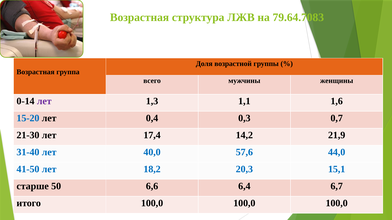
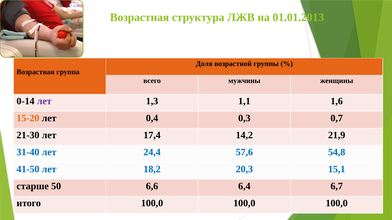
79.64.7083: 79.64.7083 -> 01.01.2013 (298, 17)
15-20 colour: blue -> orange (28, 118)
40,0: 40,0 -> 24,4 (152, 153)
44,0: 44,0 -> 54,8 (337, 153)
